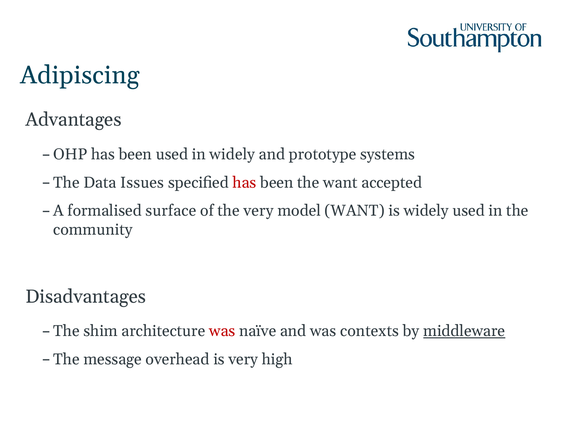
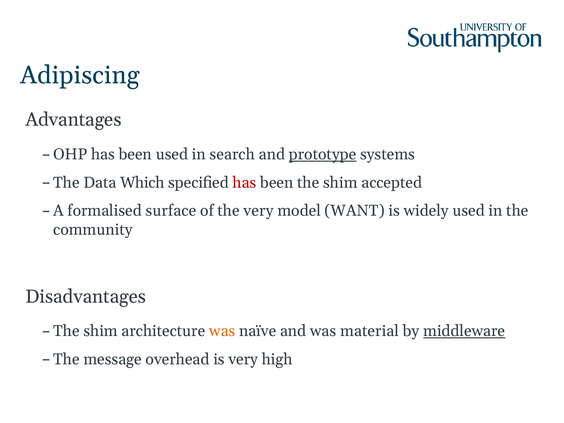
in widely: widely -> search (232, 154)
prototype underline: none -> present (323, 154)
Issues: Issues -> Which (142, 183)
been the want: want -> shim (340, 183)
was colour: red -> orange (222, 331)
contexts: contexts -> material (370, 331)
